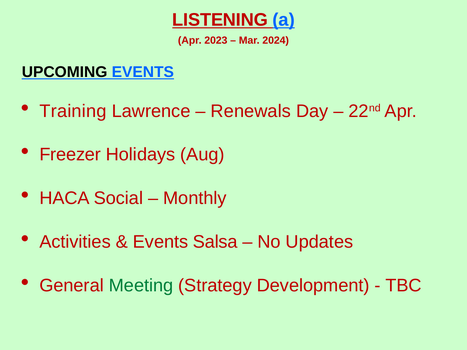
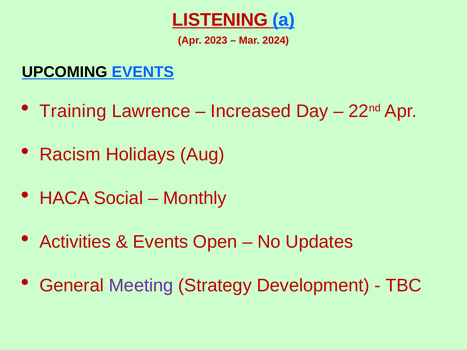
Renewals: Renewals -> Increased (251, 111)
Freezer: Freezer -> Racism (70, 155)
Salsa: Salsa -> Open (215, 242)
Meeting colour: green -> purple (141, 286)
